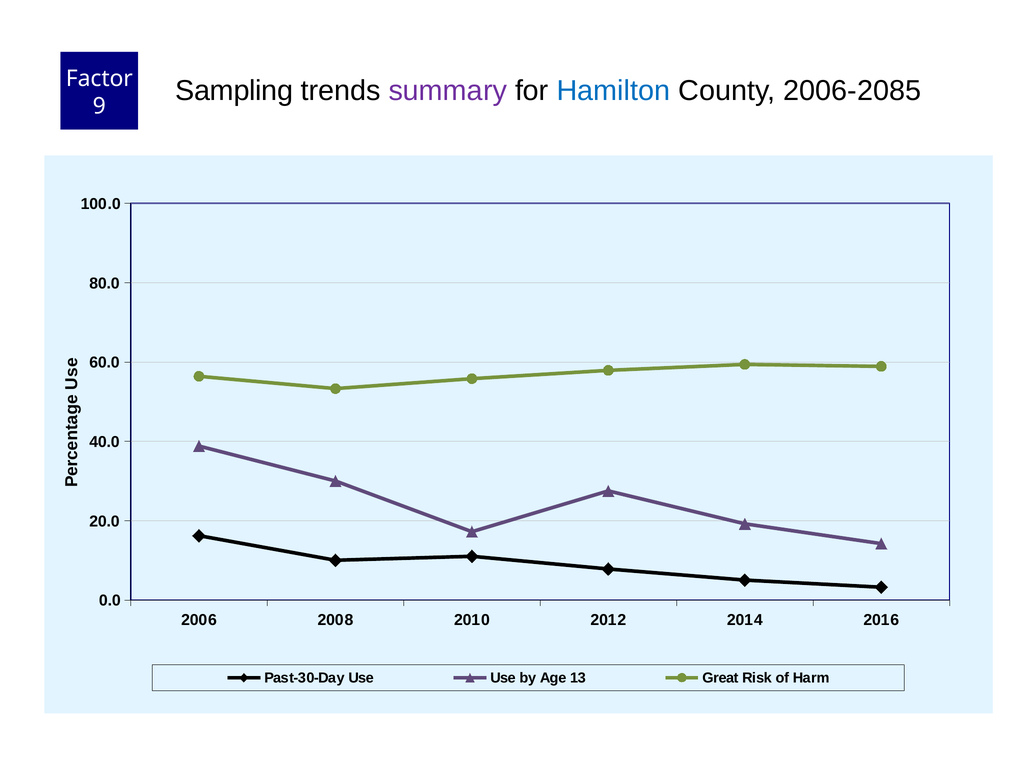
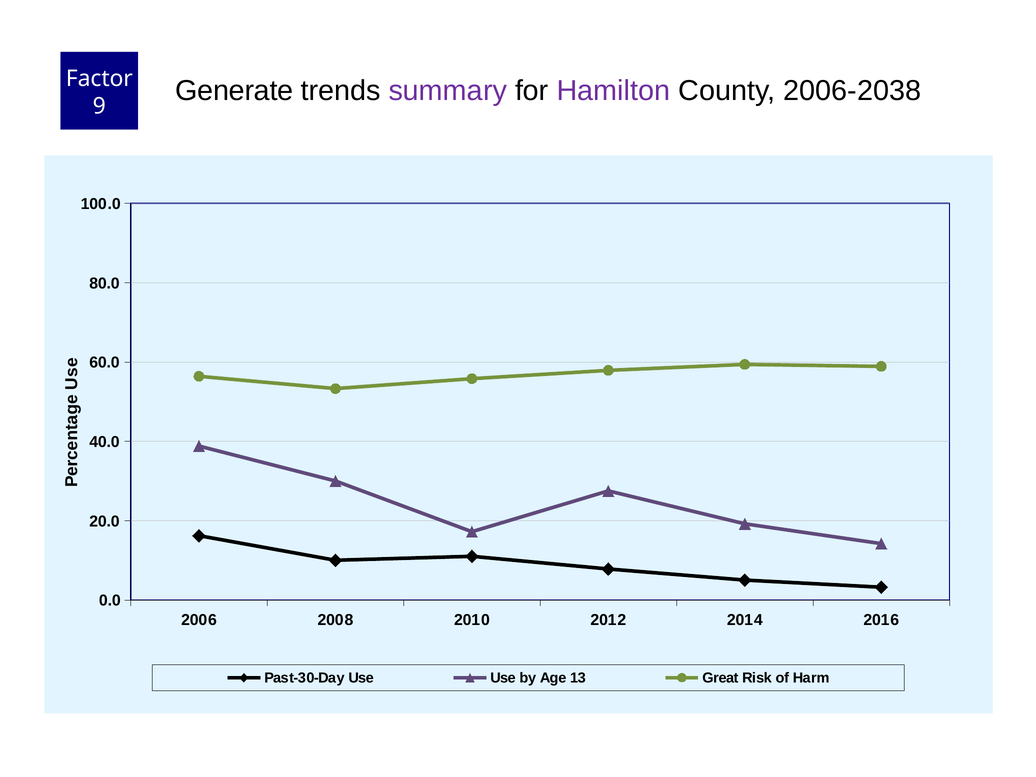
Sampling: Sampling -> Generate (234, 91)
Hamilton colour: blue -> purple (613, 91)
2006-2085: 2006-2085 -> 2006-2038 (852, 91)
